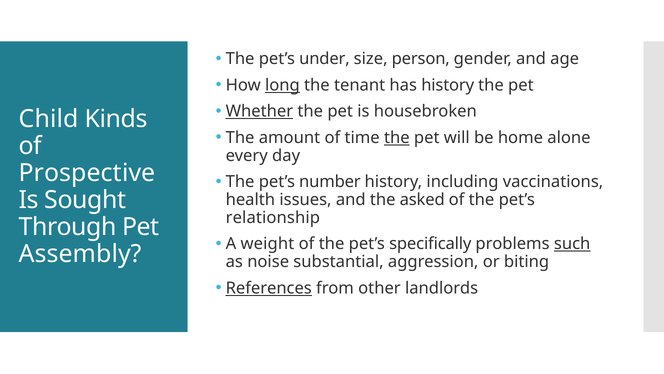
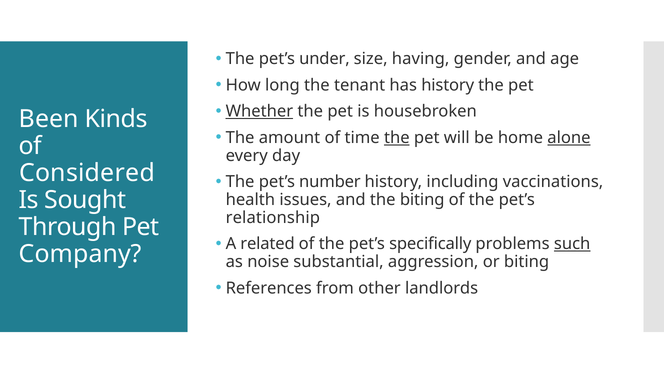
person: person -> having (421, 59)
long underline: present -> none (282, 85)
Child: Child -> Been (49, 119)
alone underline: none -> present (569, 137)
Prospective: Prospective -> Considered (87, 173)
the asked: asked -> biting (422, 200)
weight: weight -> related (268, 244)
Assembly: Assembly -> Company (80, 254)
References underline: present -> none (269, 288)
